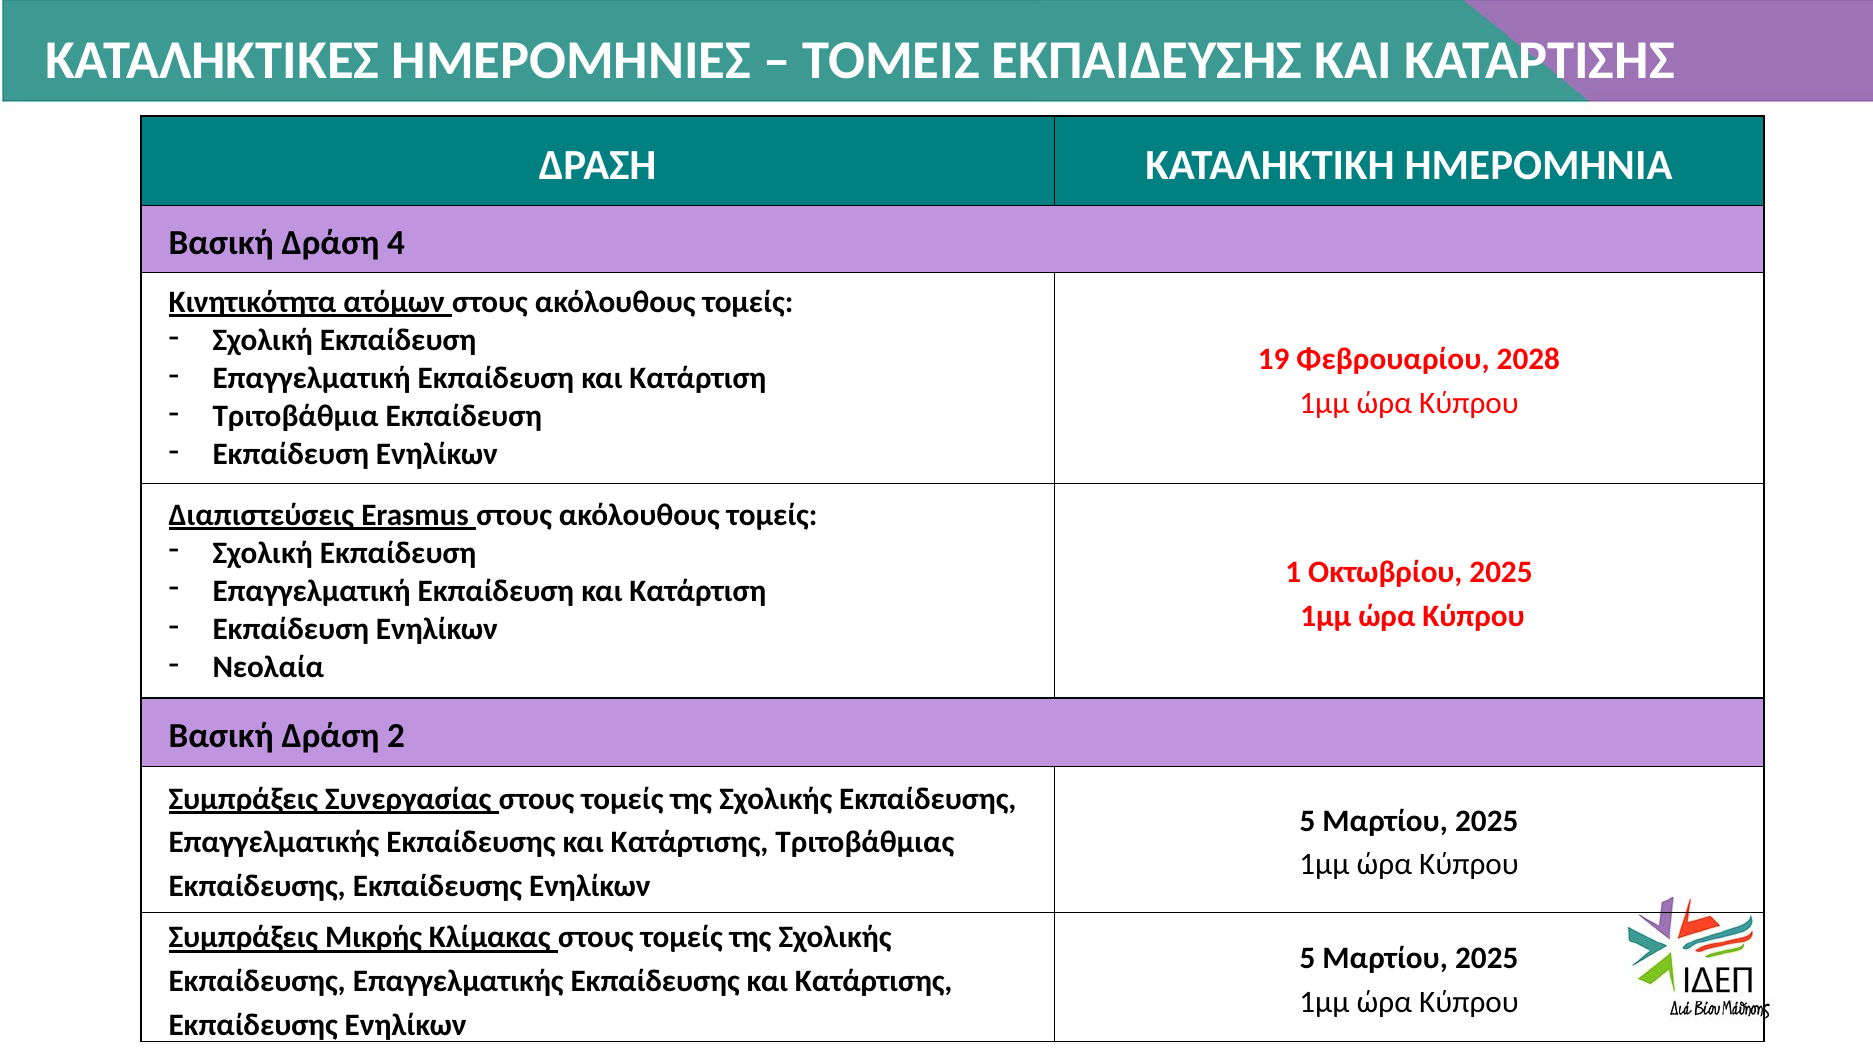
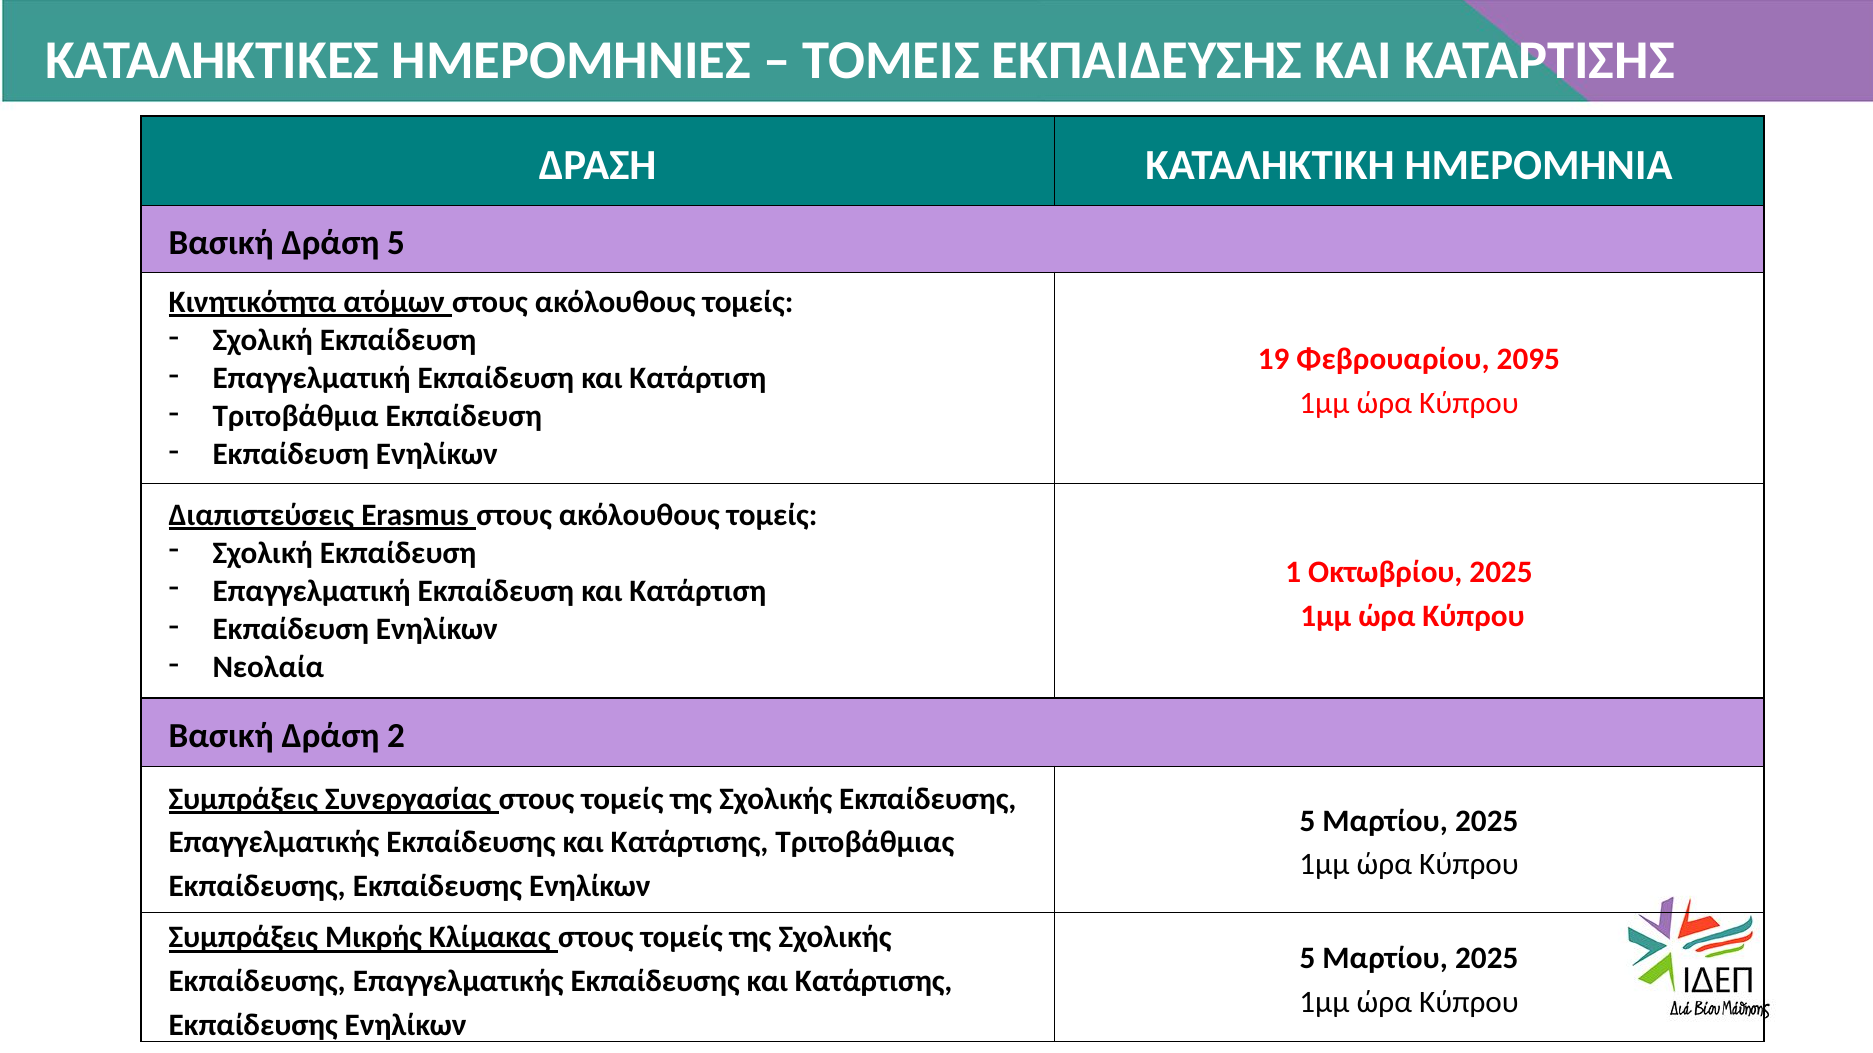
Δράση 4: 4 -> 5 (396, 243)
2028: 2028 -> 2095 (1528, 359)
